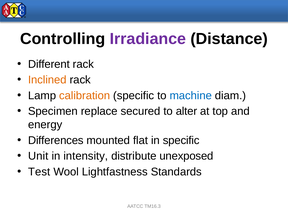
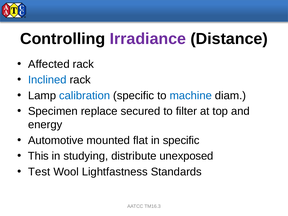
Different: Different -> Affected (49, 64)
Inclined colour: orange -> blue (47, 80)
calibration colour: orange -> blue (85, 96)
alter: alter -> filter (186, 111)
Differences: Differences -> Automotive (56, 140)
Unit: Unit -> This (38, 156)
intensity: intensity -> studying (86, 156)
